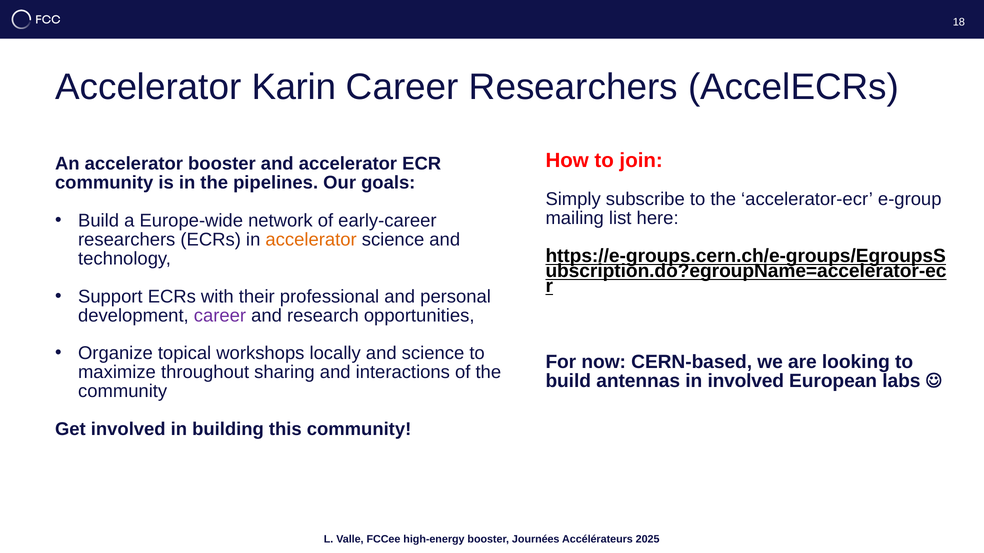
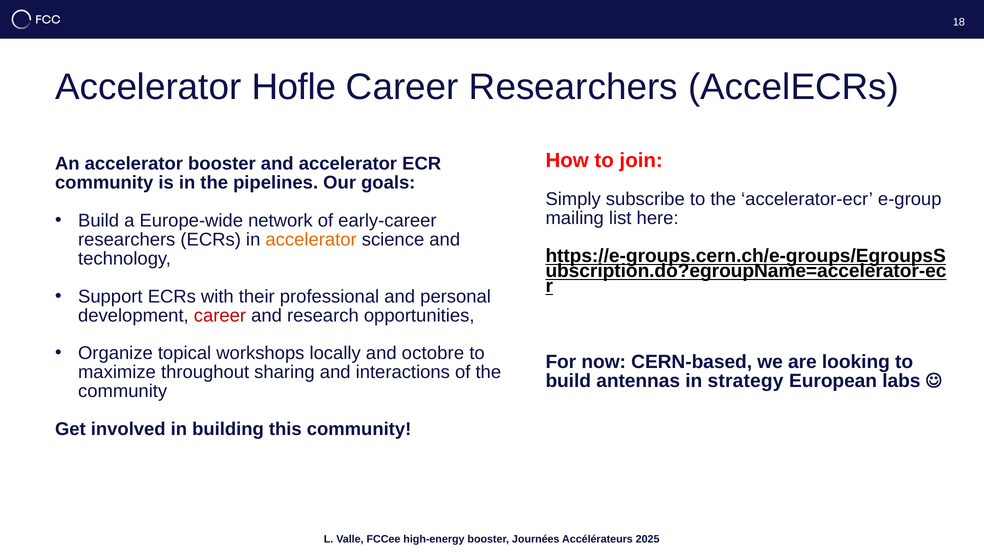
Karin: Karin -> Hofle (294, 87)
career colour: purple -> red (220, 316)
and science: science -> octobre (433, 354)
in involved: involved -> strategy (746, 381)
